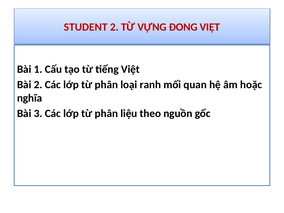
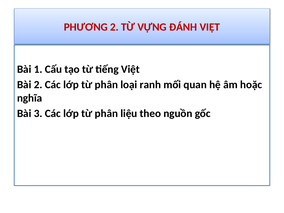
STUDENT: STUDENT -> PHƯƠNG (86, 27)
ĐONG: ĐONG -> ĐÁNH (183, 27)
